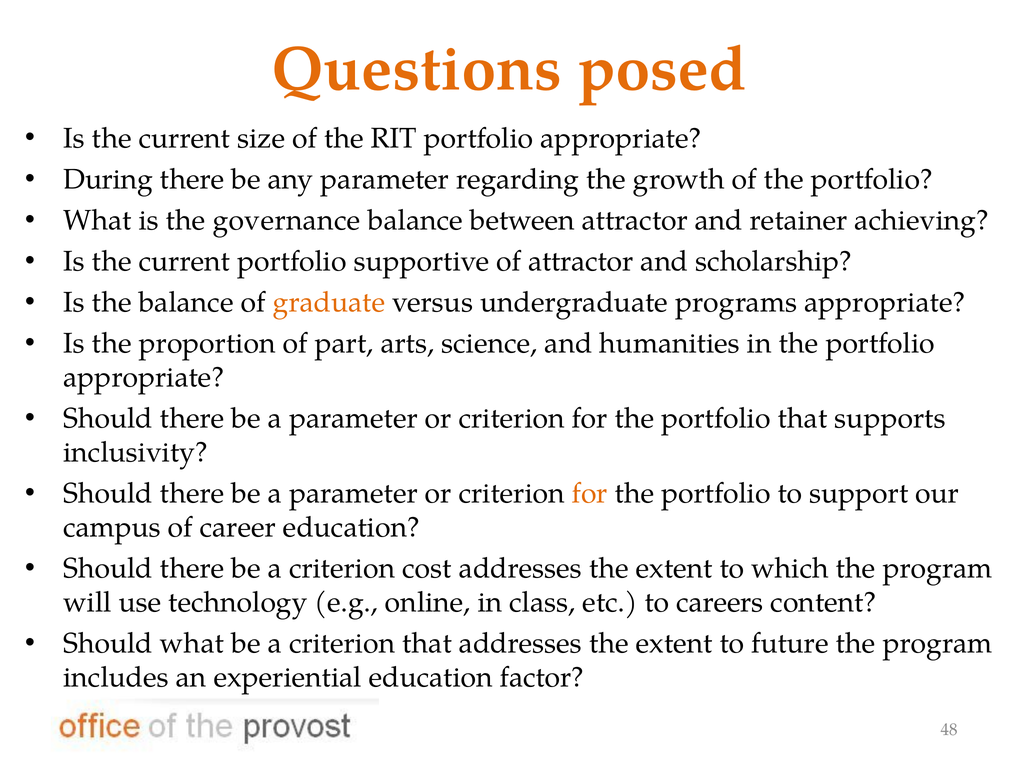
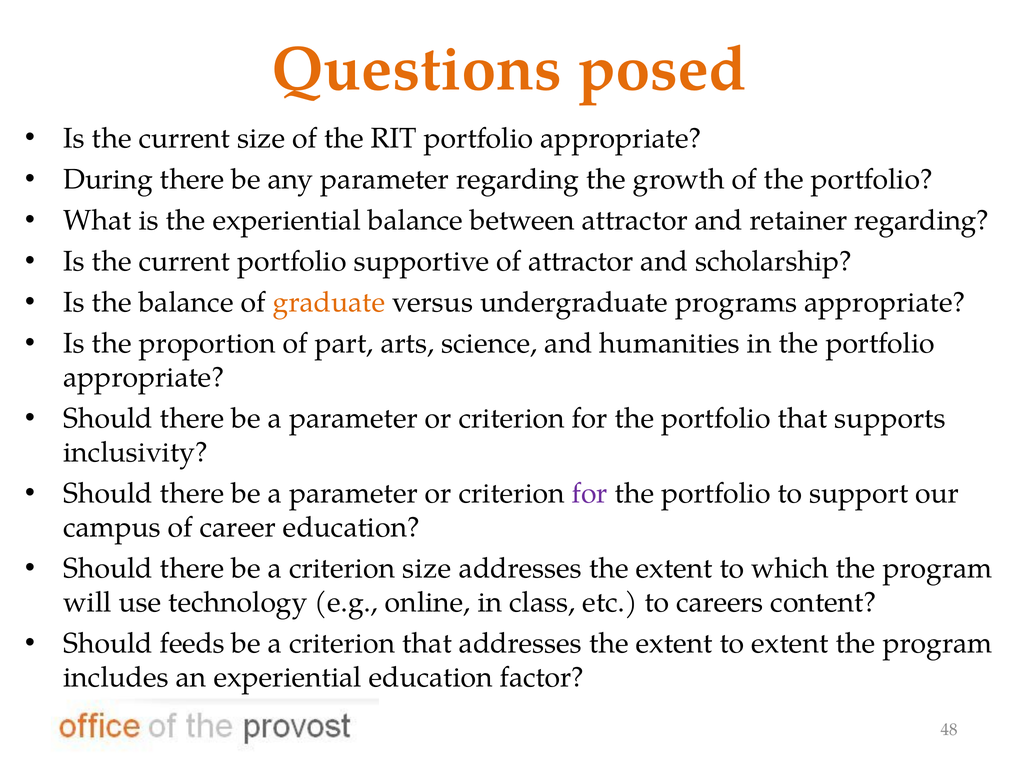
the governance: governance -> experiential (287, 220)
retainer achieving: achieving -> regarding (922, 220)
for colour: orange -> purple (590, 494)
criterion cost: cost -> size (427, 569)
Should what: what -> feeds (192, 644)
to future: future -> extent (790, 644)
